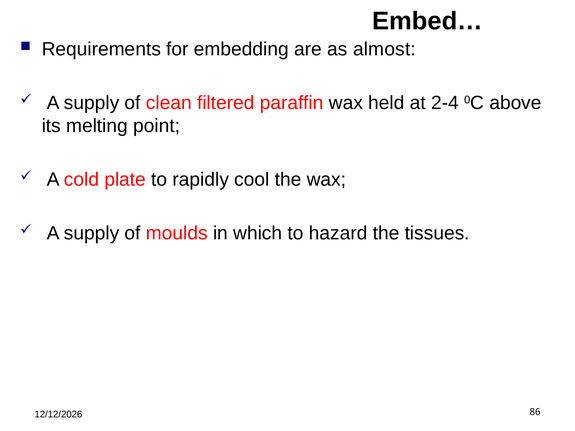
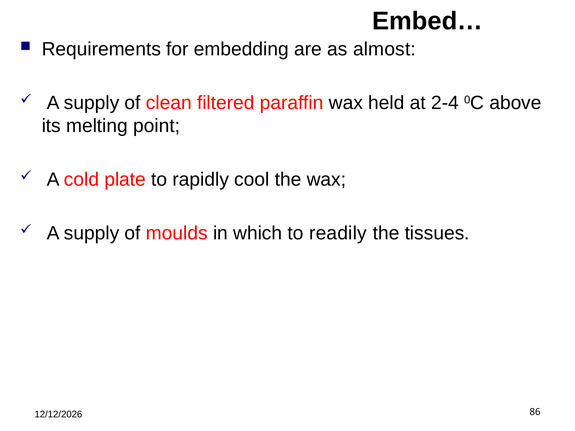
hazard: hazard -> readily (338, 233)
